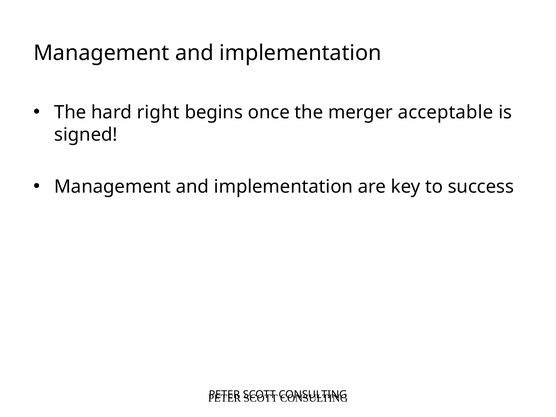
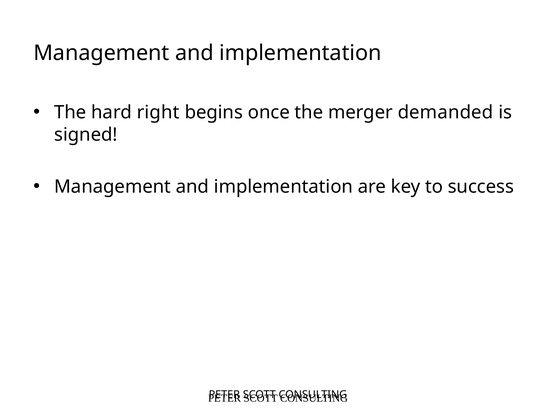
acceptable: acceptable -> demanded (446, 113)
